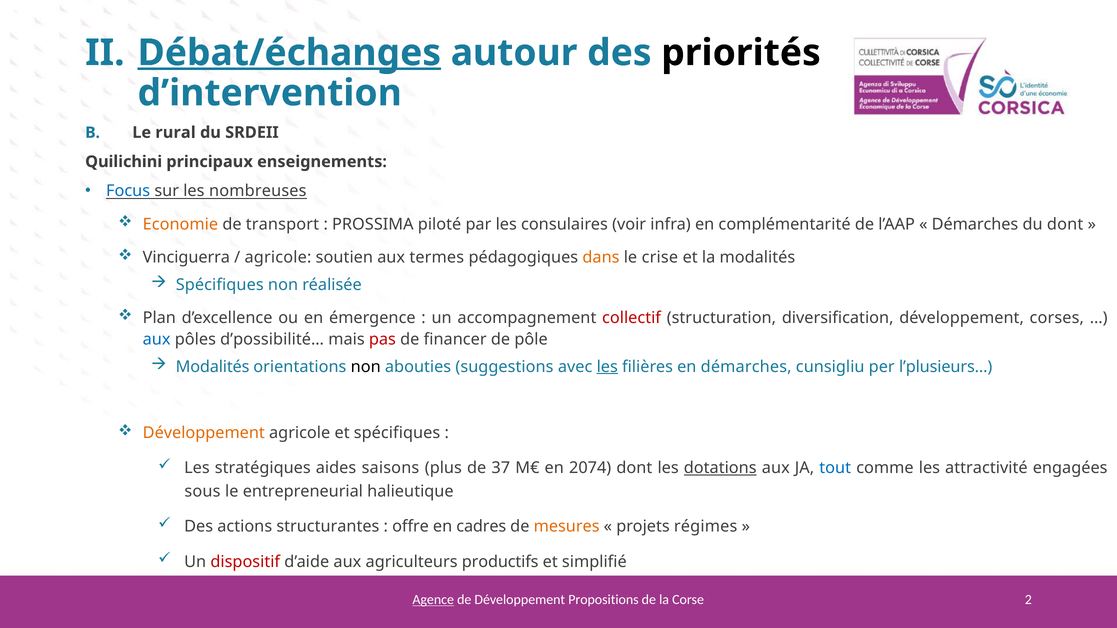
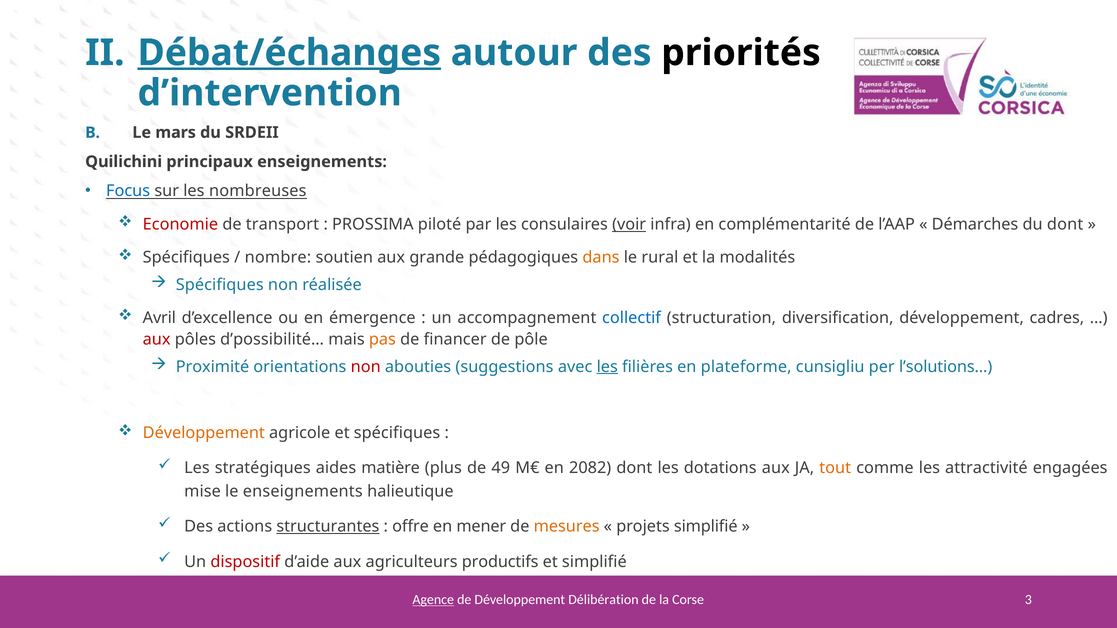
rural: rural -> mars (176, 133)
Economie colour: orange -> red (180, 224)
voir underline: none -> present (629, 224)
Vinciguerra: Vinciguerra -> Spécifiques (186, 258)
agricole: agricole -> nombre (278, 258)
termes: termes -> grande (437, 258)
crise: crise -> rural (660, 258)
Plan: Plan -> Avril (159, 318)
collectif colour: red -> blue (632, 318)
corses: corses -> cadres (1057, 318)
aux colour: blue -> red (157, 340)
pas colour: red -> orange (382, 340)
Modalités: Modalités -> Proximité (212, 367)
non colour: black -> red (366, 367)
en démarches: démarches -> plateforme (746, 367)
l’plusieurs…: l’plusieurs… -> l’solutions… (946, 367)
saisons: saisons -> matière (391, 468)
37: 37 -> 49 (501, 468)
2074: 2074 -> 2082 (590, 468)
dotations underline: present -> none (720, 468)
tout colour: blue -> orange (835, 468)
sous: sous -> mise (203, 492)
le entrepreneurial: entrepreneurial -> enseignements (303, 492)
structurantes underline: none -> present (328, 527)
cadres: cadres -> mener (481, 527)
projets régimes: régimes -> simplifié (706, 527)
Propositions: Propositions -> Délibération (603, 600)
2: 2 -> 3 (1028, 600)
